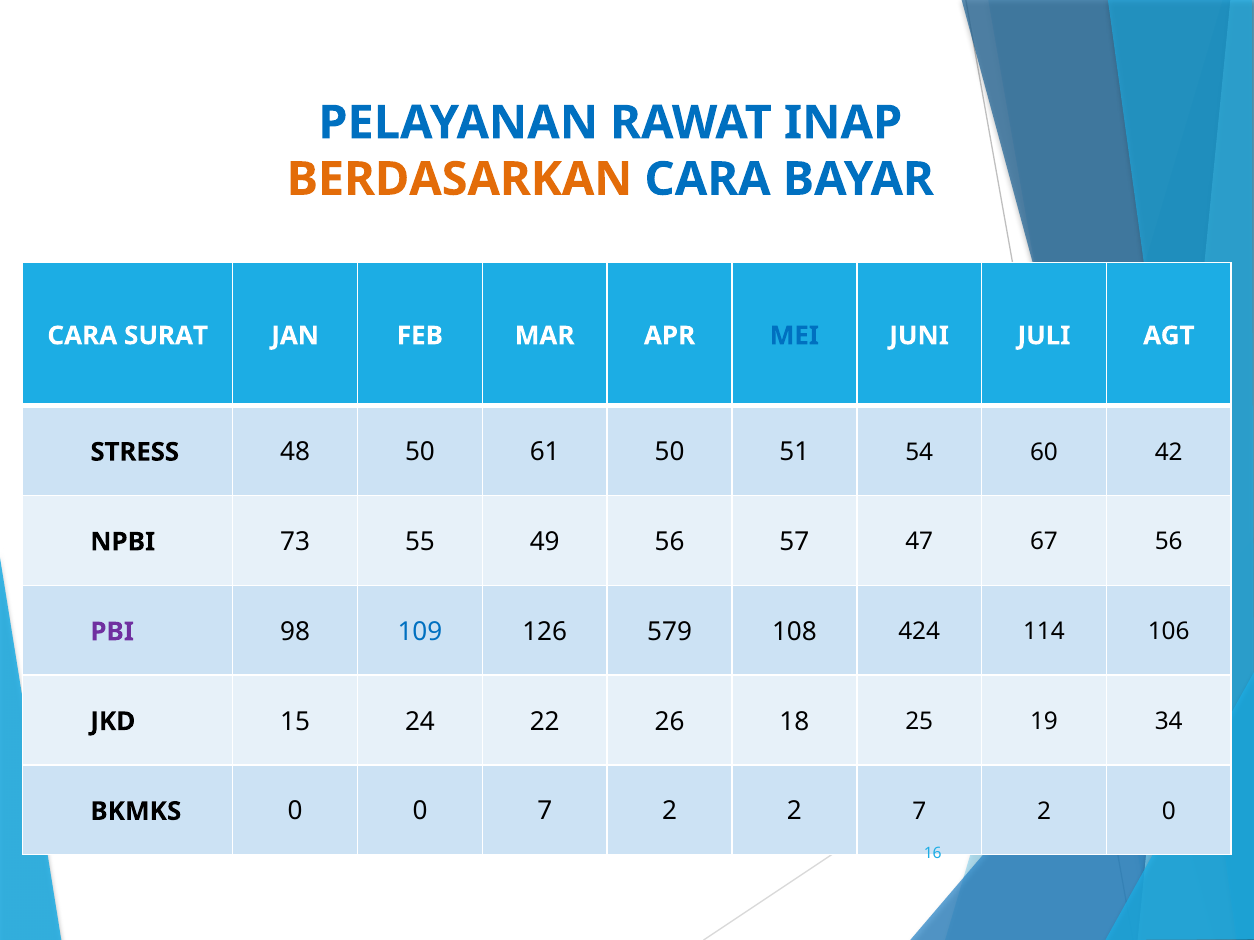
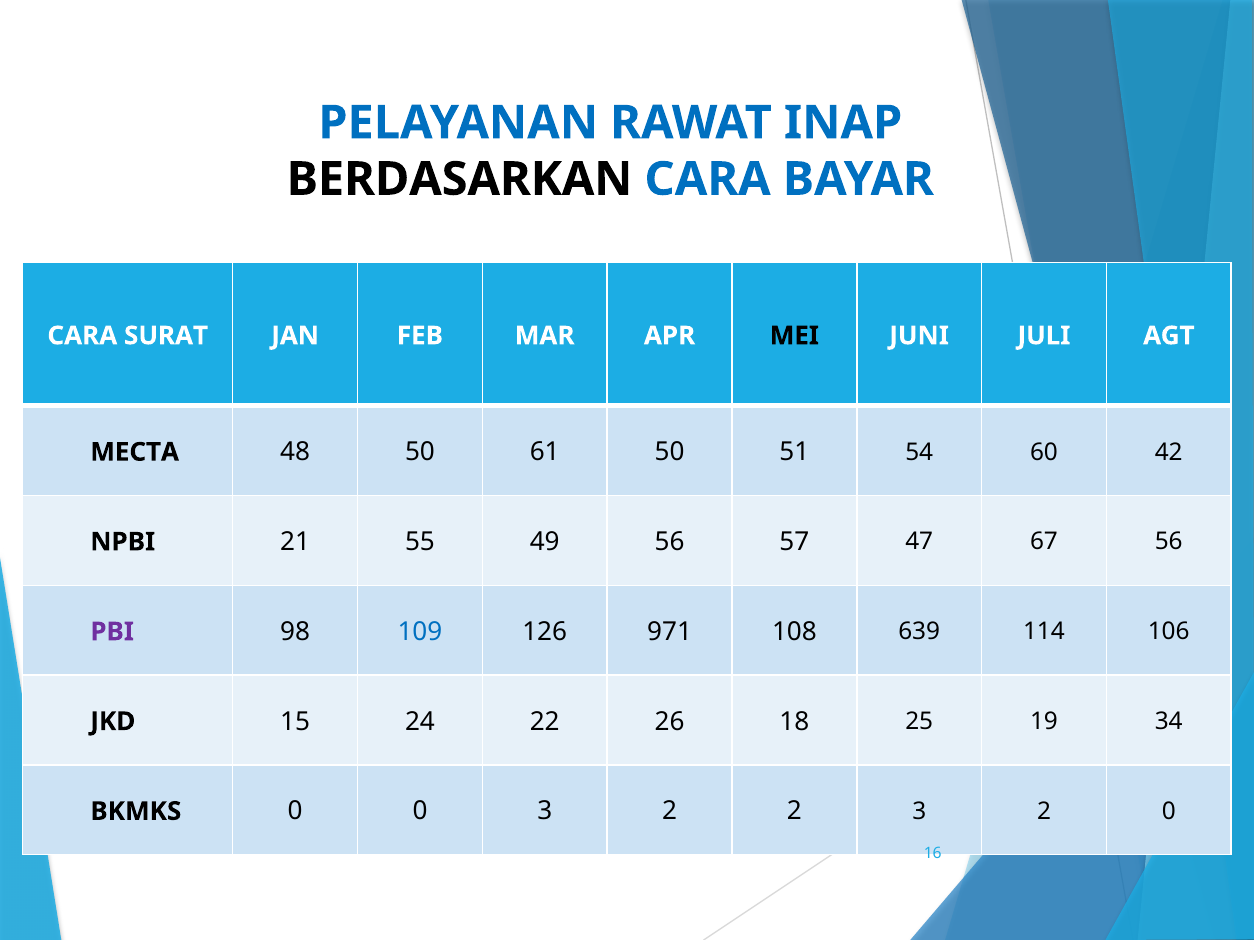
BERDASARKAN colour: orange -> black (460, 179)
MEI colour: blue -> black (794, 336)
STRESS: STRESS -> MECTA (135, 452)
73: 73 -> 21 (295, 542)
579: 579 -> 971 (670, 632)
424: 424 -> 639 (919, 632)
0 7: 7 -> 3 (545, 812)
2 7: 7 -> 3 (919, 812)
